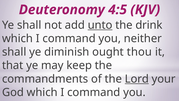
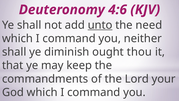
4:5: 4:5 -> 4:6 (118, 10)
drink: drink -> need (149, 25)
Lord underline: present -> none (137, 79)
